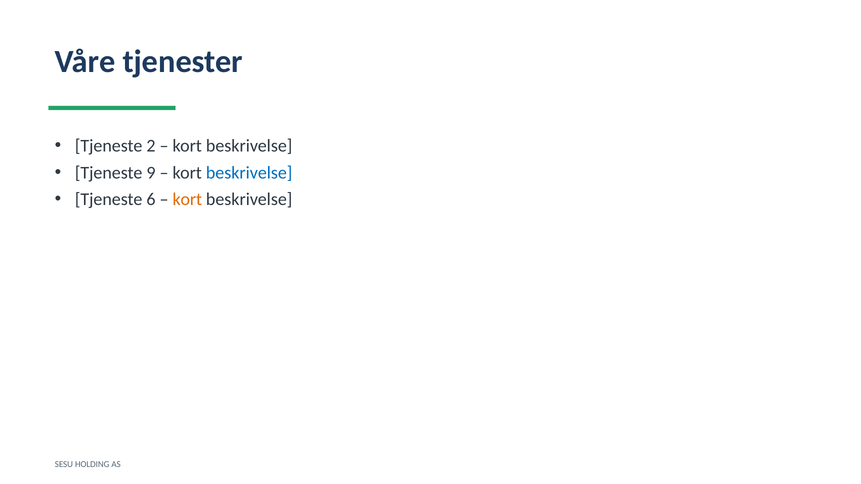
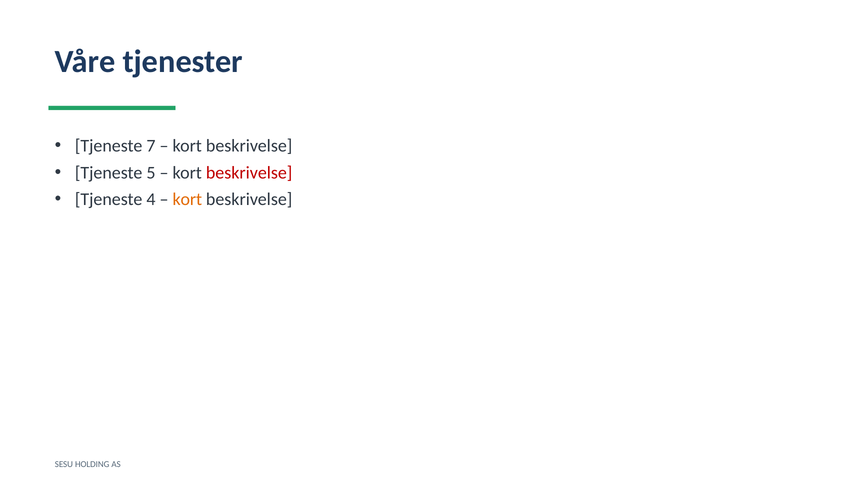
2: 2 -> 7 (151, 146)
9: 9 -> 5 (151, 173)
beskrivelse colour: blue -> red (249, 173)
6: 6 -> 4 (151, 200)
